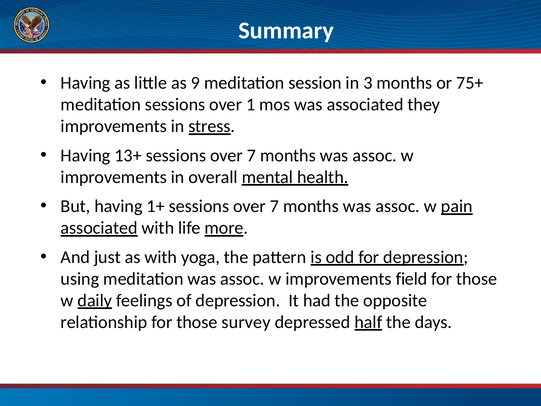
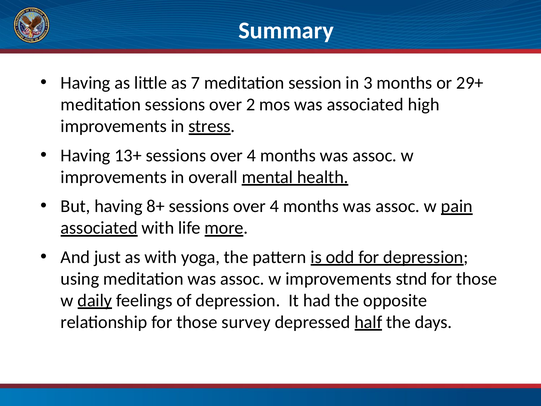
9: 9 -> 7 (195, 83)
75+: 75+ -> 29+ (470, 83)
1: 1 -> 2 (251, 105)
they: they -> high (424, 105)
13+ sessions over 7: 7 -> 4 (251, 155)
1+: 1+ -> 8+ (156, 206)
7: 7 -> 4 (274, 206)
field: field -> stnd (411, 279)
